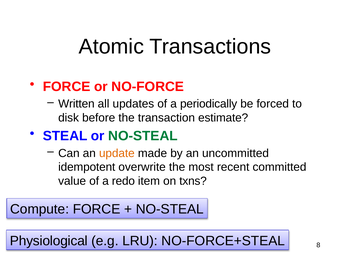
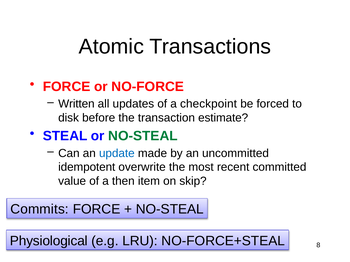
periodically: periodically -> checkpoint (209, 104)
update colour: orange -> blue (117, 153)
redo: redo -> then (123, 181)
txns: txns -> skip (193, 181)
Compute: Compute -> Commits (40, 210)
